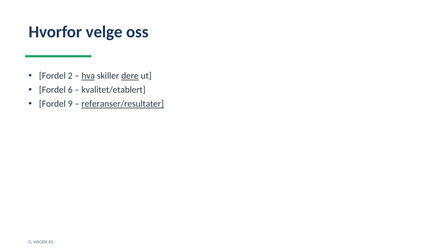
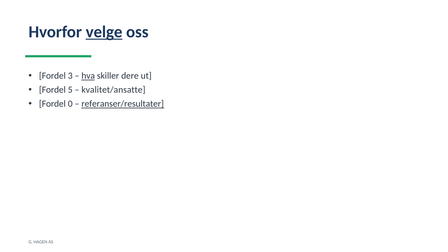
velge underline: none -> present (104, 32)
2: 2 -> 3 (70, 76)
dere underline: present -> none (130, 76)
6: 6 -> 5 (70, 90)
kvalitet/etablert: kvalitet/etablert -> kvalitet/ansatte (113, 90)
9: 9 -> 0 (70, 104)
